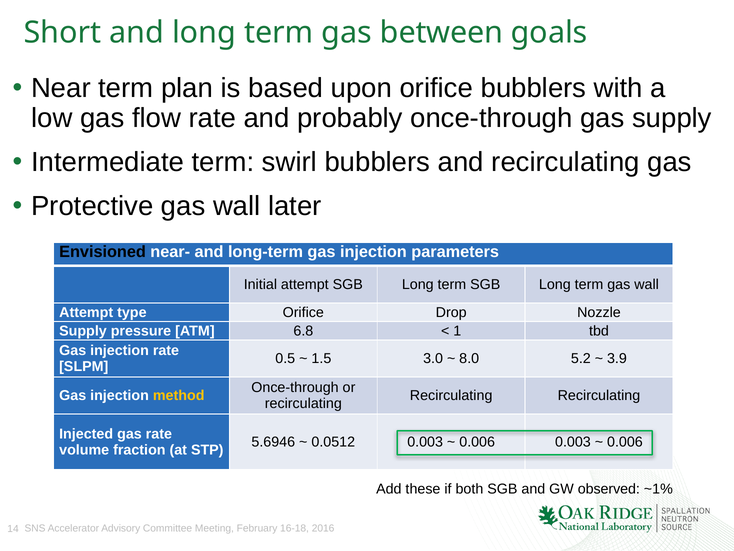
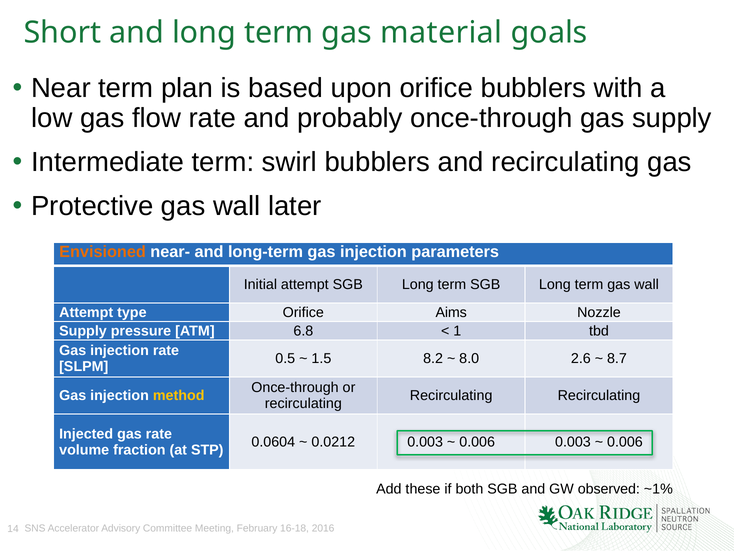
between: between -> material (441, 33)
Envisioned colour: black -> orange (103, 251)
Drop: Drop -> Aims (451, 312)
3.0: 3.0 -> 8.2 (433, 358)
5.2: 5.2 -> 2.6 (581, 358)
3.9: 3.9 -> 8.7 (617, 358)
5.6946: 5.6946 -> 0.0604 (273, 442)
0.0512: 0.0512 -> 0.0212 (333, 442)
